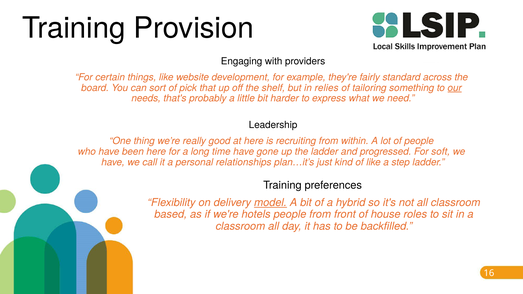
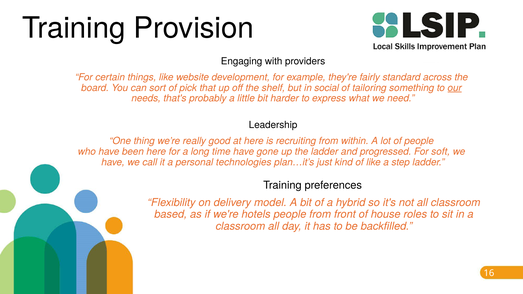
relies: relies -> social (327, 88)
relationships: relationships -> technologies (244, 162)
model underline: present -> none (270, 203)
